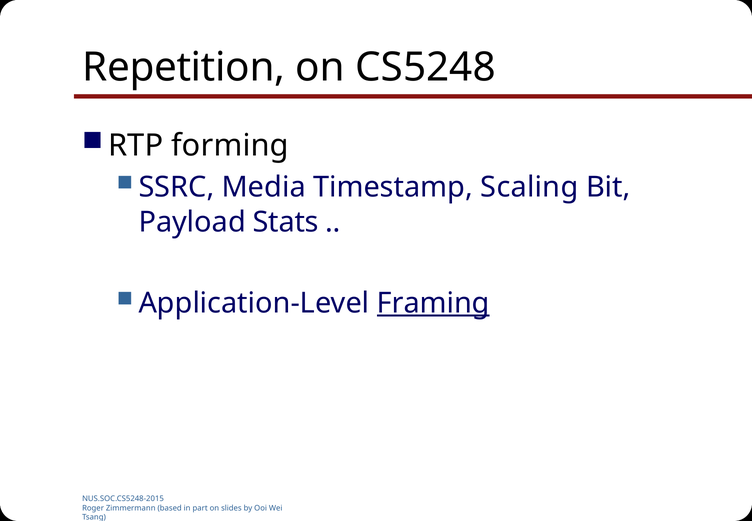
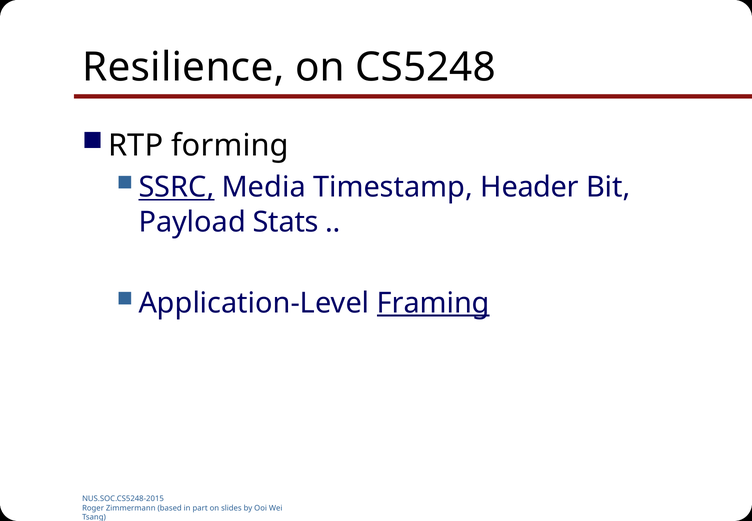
Repetition: Repetition -> Resilience (183, 67)
SSRC underline: none -> present (176, 187)
Scaling: Scaling -> Header (530, 187)
